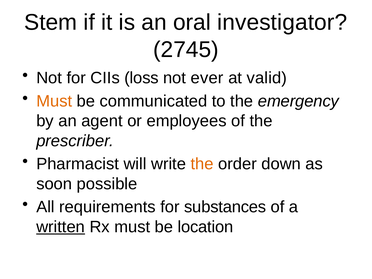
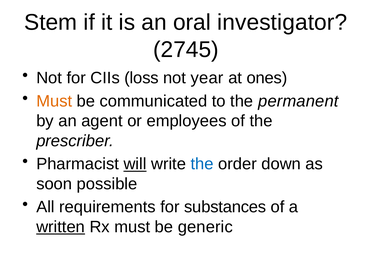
ever: ever -> year (207, 78)
valid: valid -> ones (267, 78)
emergency: emergency -> permanent (298, 101)
will underline: none -> present (135, 164)
the colour: orange -> blue (202, 164)
location: location -> generic (205, 227)
